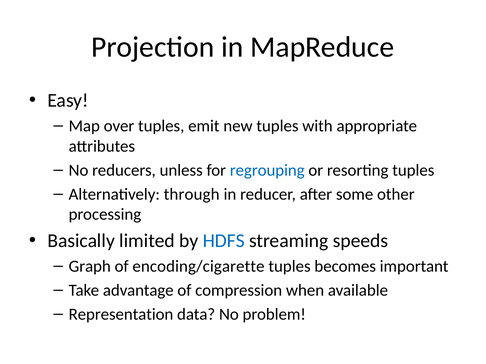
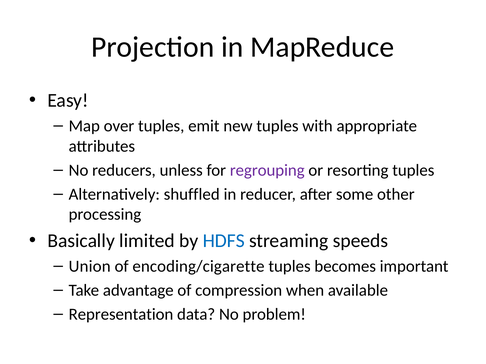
regrouping colour: blue -> purple (267, 170)
through: through -> shuffled (192, 194)
Graph: Graph -> Union (90, 266)
